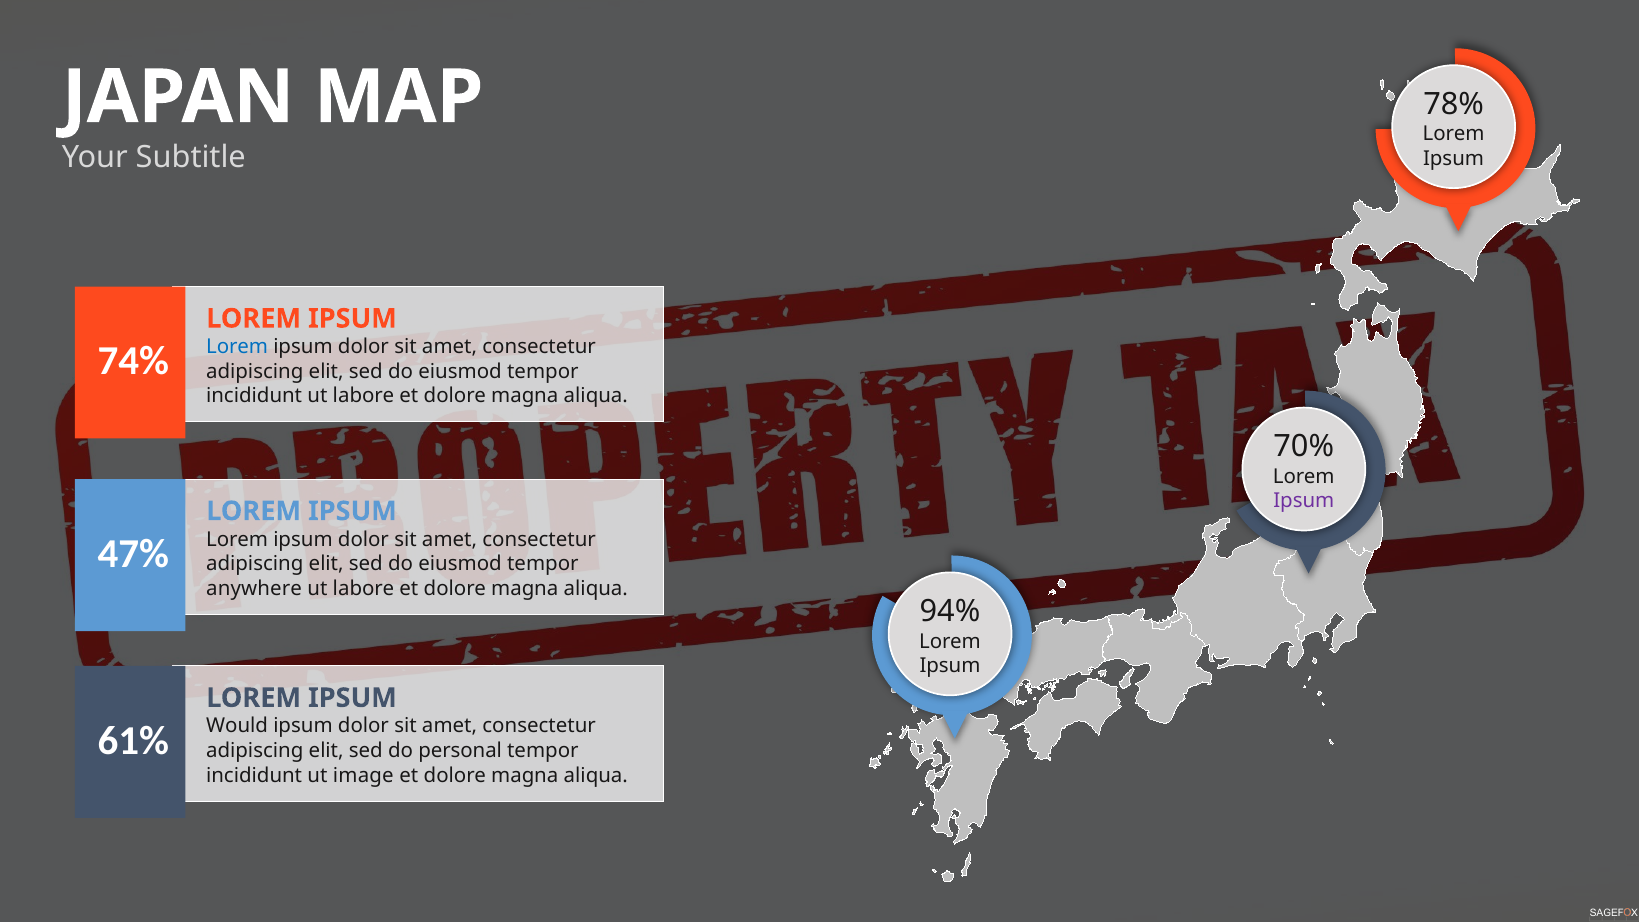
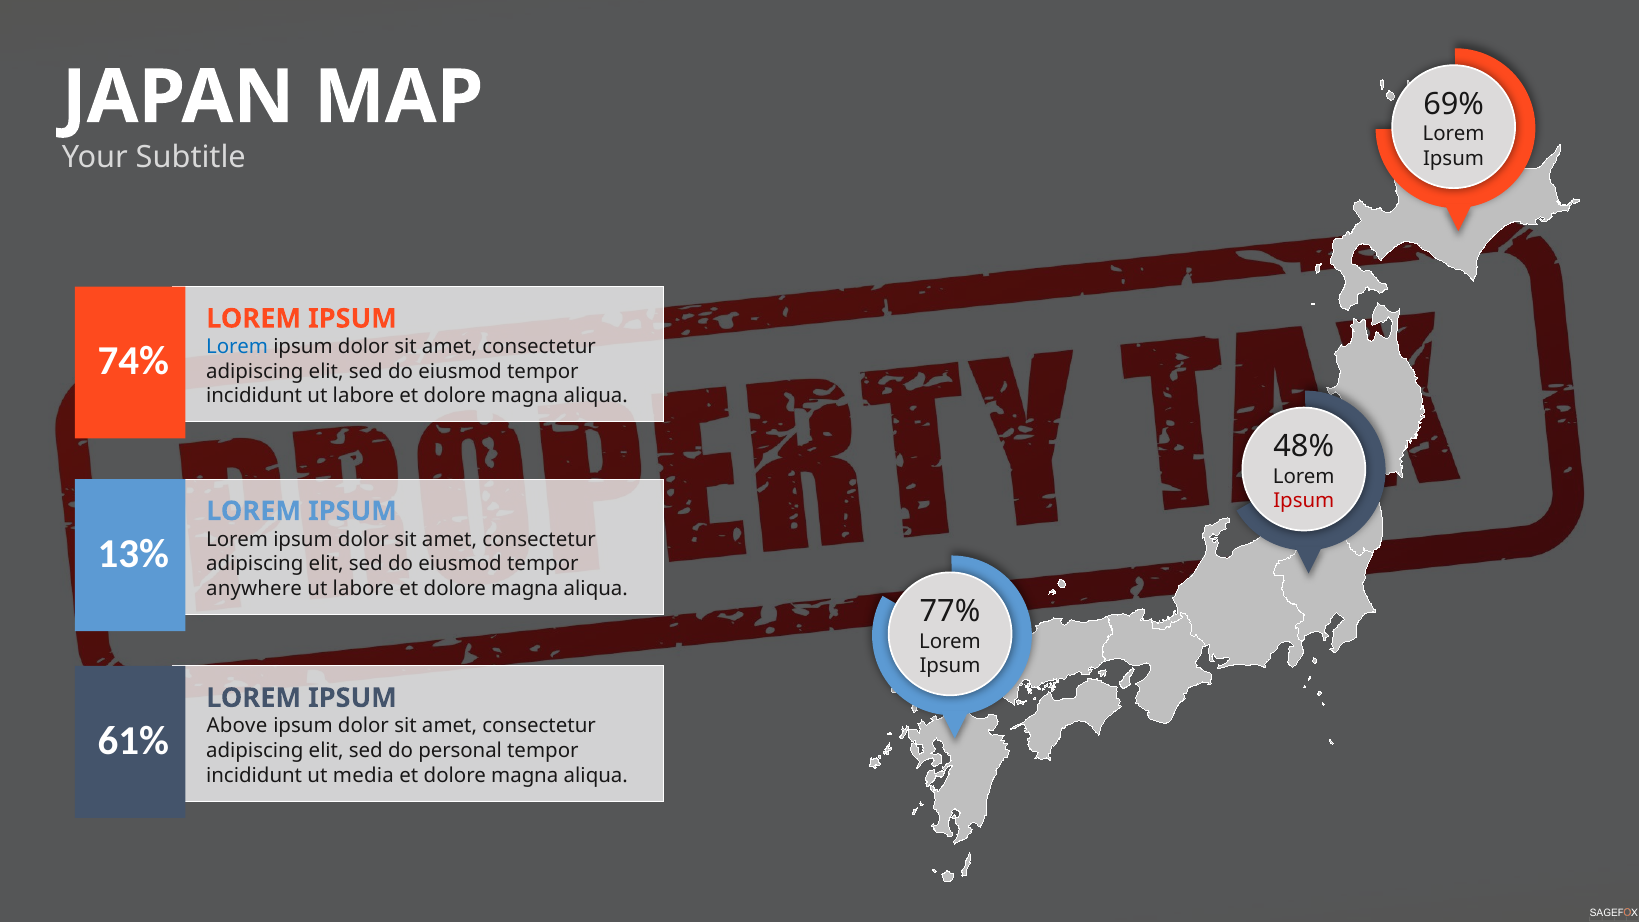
78%: 78% -> 69% (1454, 104)
70%: 70% -> 48% (1304, 447)
Ipsum colour: purple -> red (1304, 501)
47%: 47% -> 13% (133, 554)
94%: 94% -> 77% (950, 611)
Would: Would -> Above (237, 726)
image: image -> media (363, 775)
